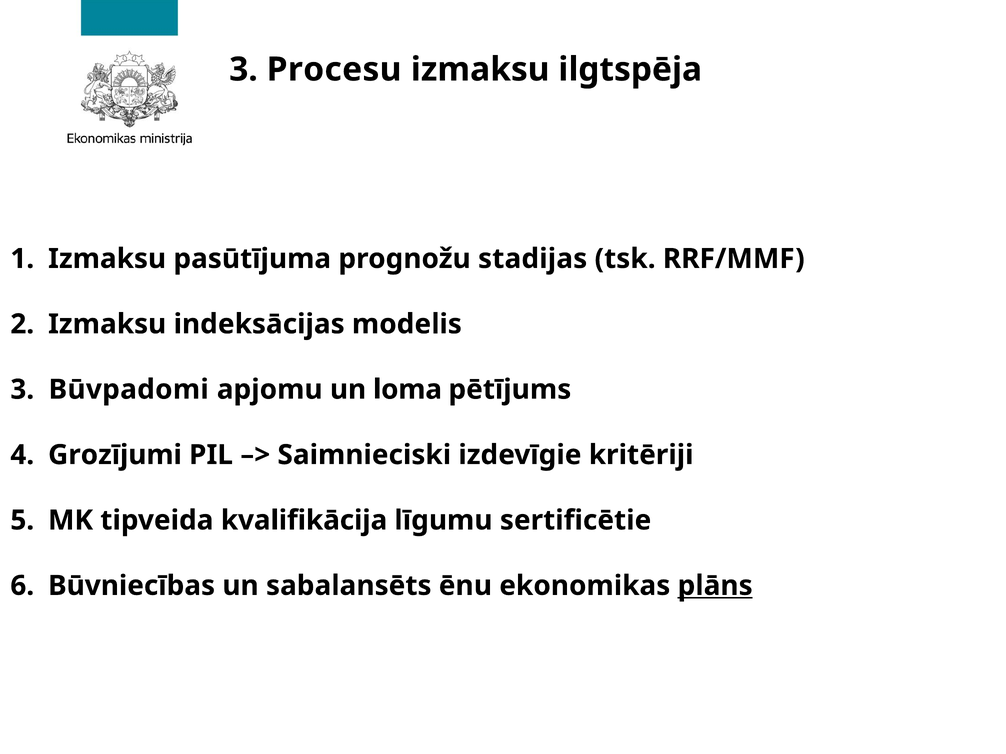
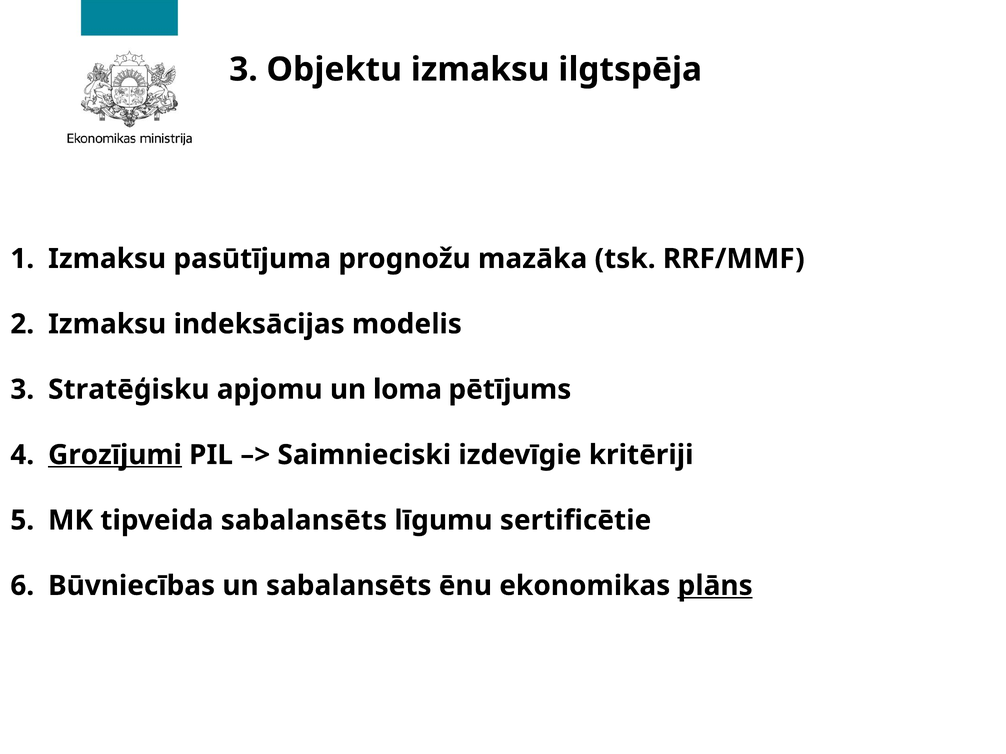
Procesu: Procesu -> Objektu (334, 70)
stadijas: stadijas -> mazāka (533, 259)
Būvpadomi: Būvpadomi -> Stratēģisku (129, 390)
Grozījumi underline: none -> present (115, 455)
tipveida kvalifikācija: kvalifikācija -> sabalansēts (304, 521)
